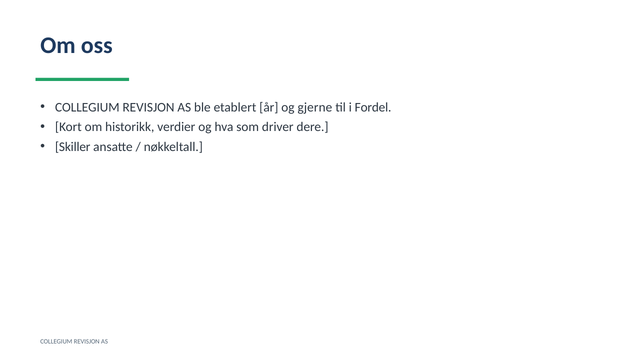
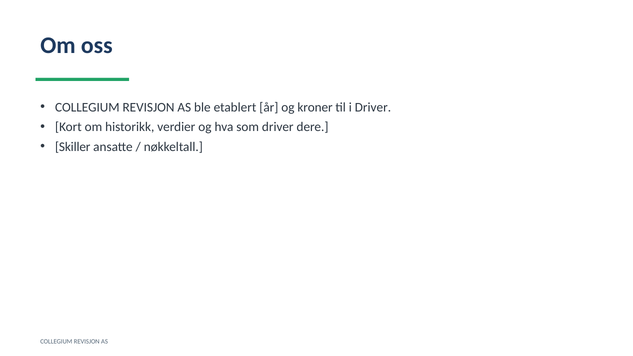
gjerne: gjerne -> kroner (315, 107)
i Fordel: Fordel -> Driver (373, 107)
